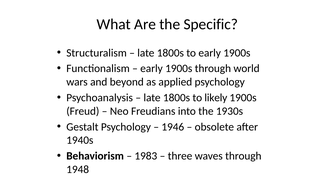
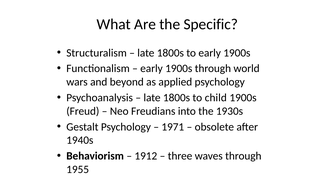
likely: likely -> child (216, 97)
1946: 1946 -> 1971 (173, 126)
1983: 1983 -> 1912 (146, 155)
1948: 1948 -> 1955 (78, 169)
